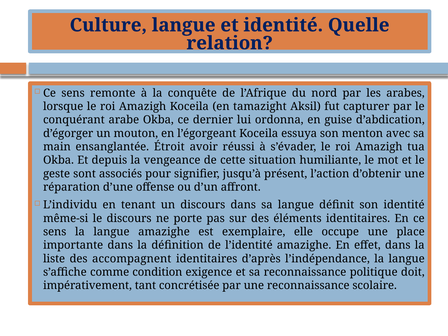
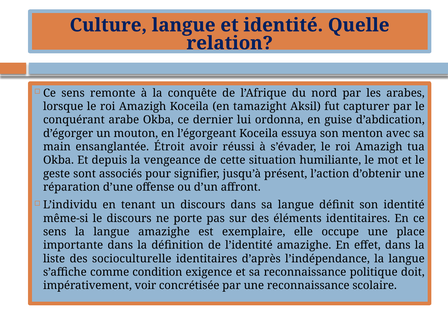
accompagnent: accompagnent -> socioculturelle (132, 259)
tant: tant -> voir (145, 286)
